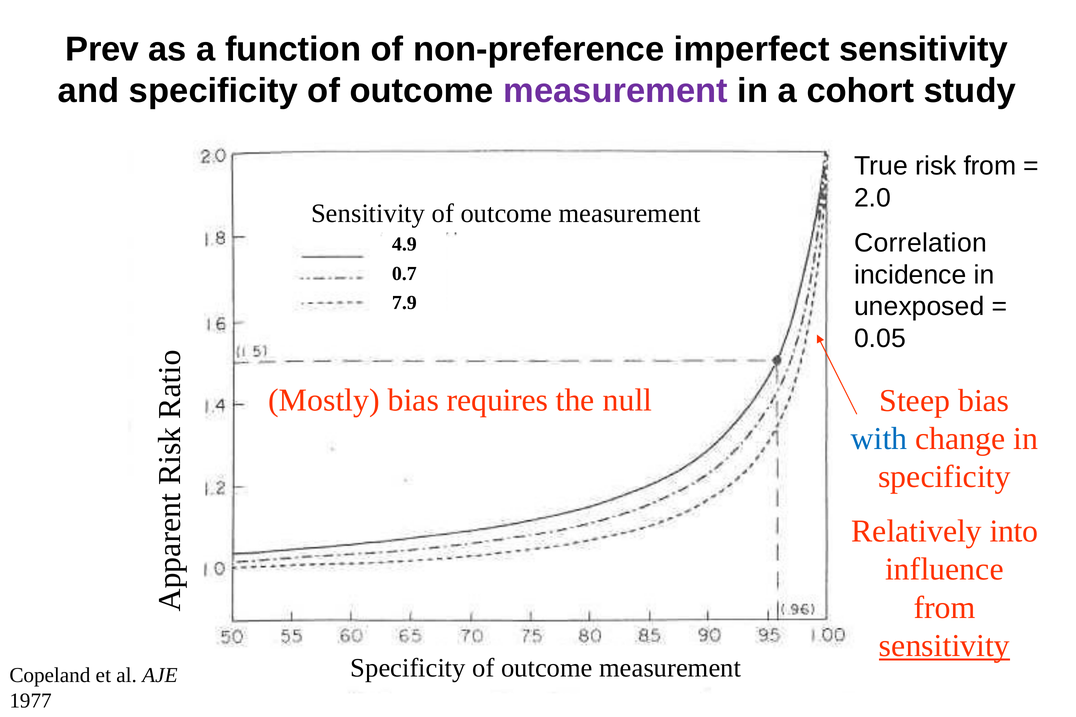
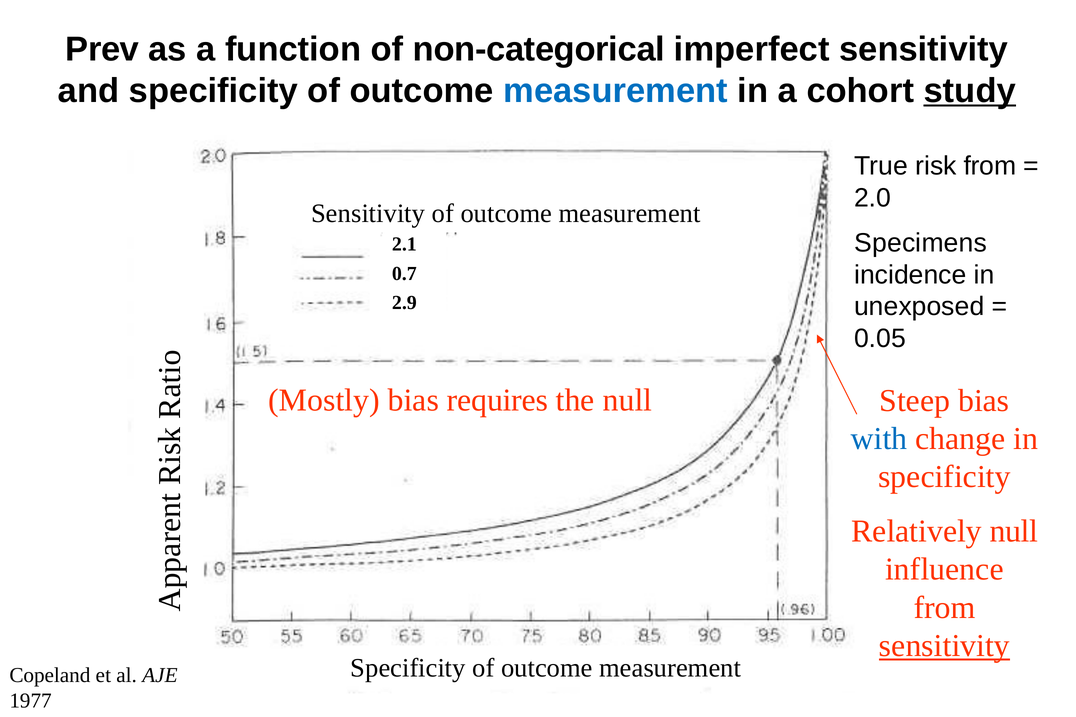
non-preference: non-preference -> non-categorical (539, 49)
measurement colour: purple -> blue (616, 91)
study underline: none -> present (970, 91)
Correlation: Correlation -> Specimens (921, 243)
4.9: 4.9 -> 2.1 (404, 245)
7.9: 7.9 -> 2.9 (404, 303)
Relatively into: into -> null (1014, 531)
